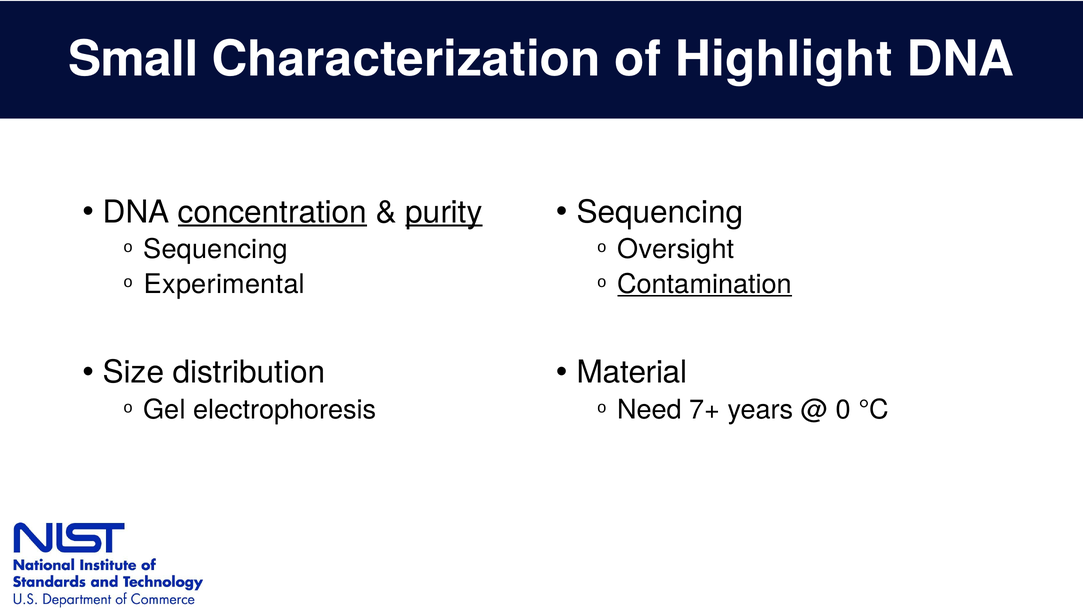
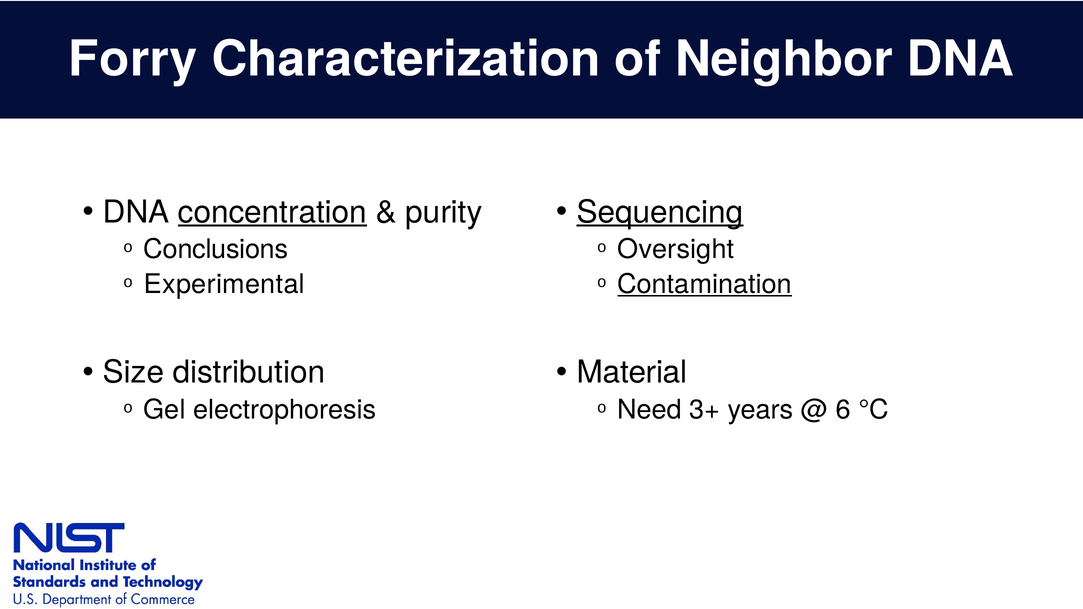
Small: Small -> Forry (133, 59)
Highlight: Highlight -> Neighbor (784, 59)
purity underline: present -> none (444, 212)
Sequencing underline: none -> present (660, 212)
Sequencing: Sequencing -> Conclusions (216, 250)
7+: 7+ -> 3+ (705, 410)
0: 0 -> 6 (844, 410)
